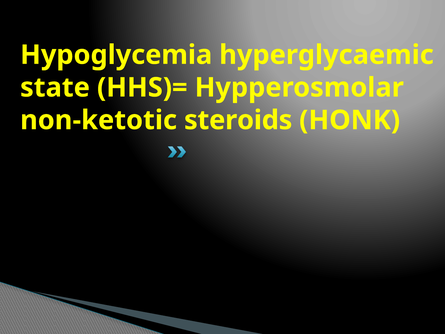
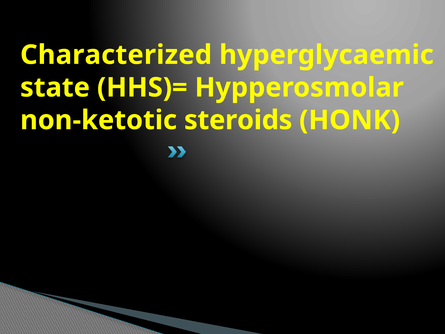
Hypoglycemia: Hypoglycemia -> Characterized (116, 55)
